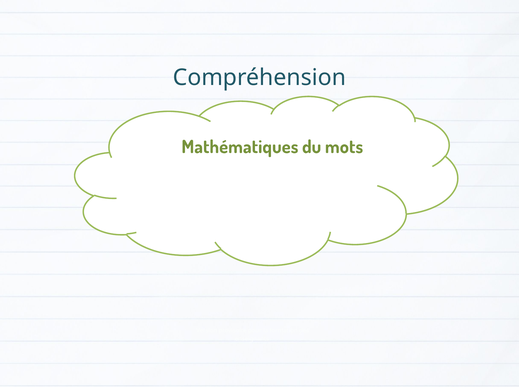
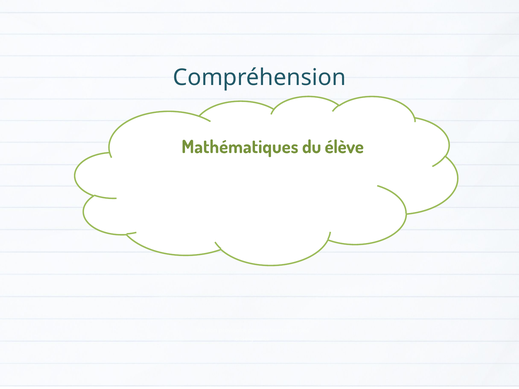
mots: mots -> élève (344, 147)
